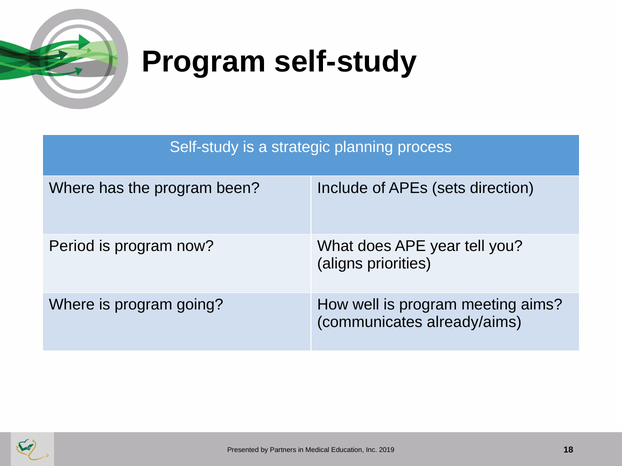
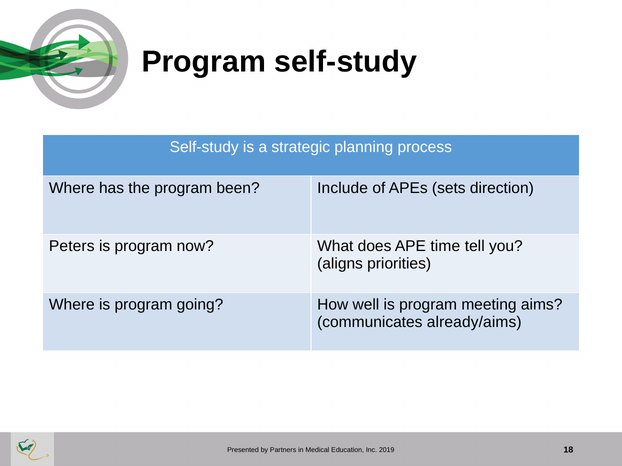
Period: Period -> Peters (72, 247)
year: year -> time (445, 247)
